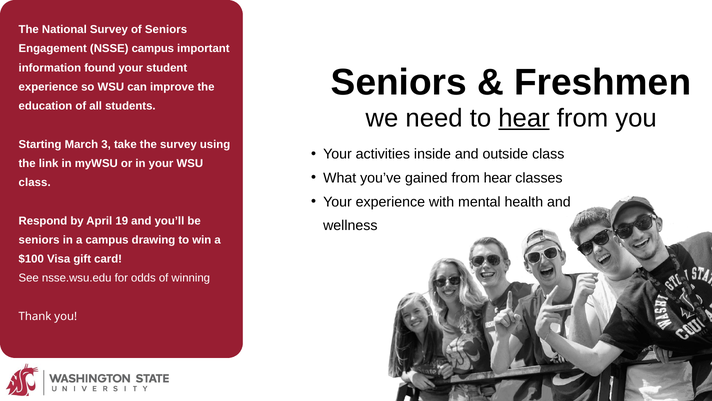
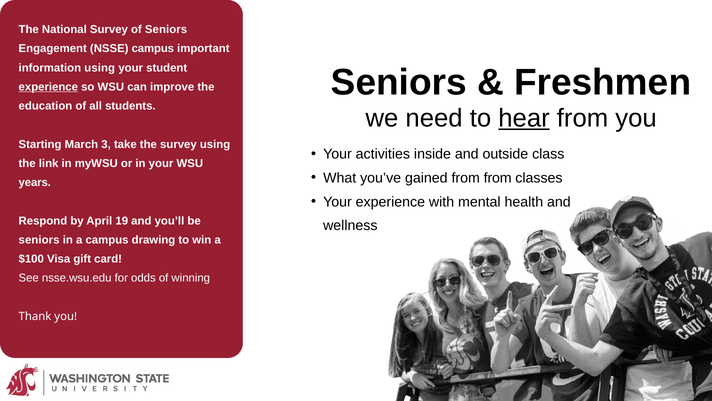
information found: found -> using (100, 68)
experience underline: none -> present (48, 87)
from hear: hear -> from (498, 178)
class: class -> years (35, 182)
